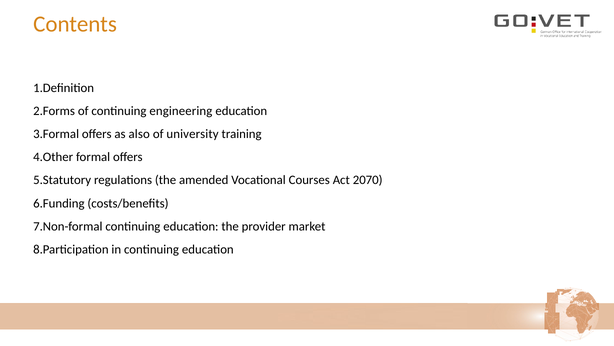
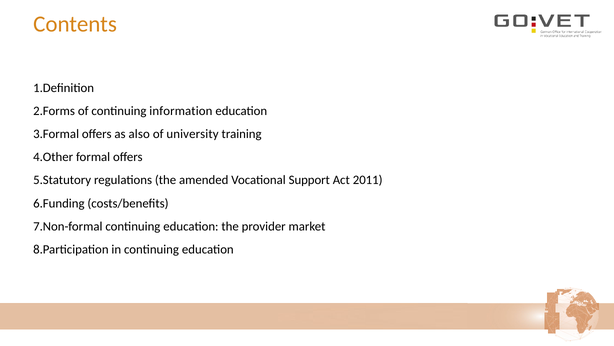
engineering: engineering -> information (181, 111)
Courses: Courses -> Support (309, 180)
2070: 2070 -> 2011 (368, 180)
